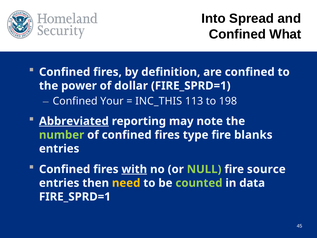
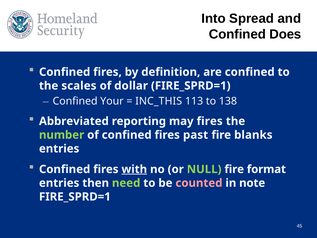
What: What -> Does (285, 34)
power: power -> scales (79, 86)
198: 198 -> 138 (228, 101)
Abbreviated underline: present -> none (74, 121)
may note: note -> fires (210, 121)
type: type -> past (196, 135)
source: source -> format (266, 169)
need colour: yellow -> light green (126, 183)
counted colour: light green -> pink (199, 183)
data: data -> note (252, 183)
